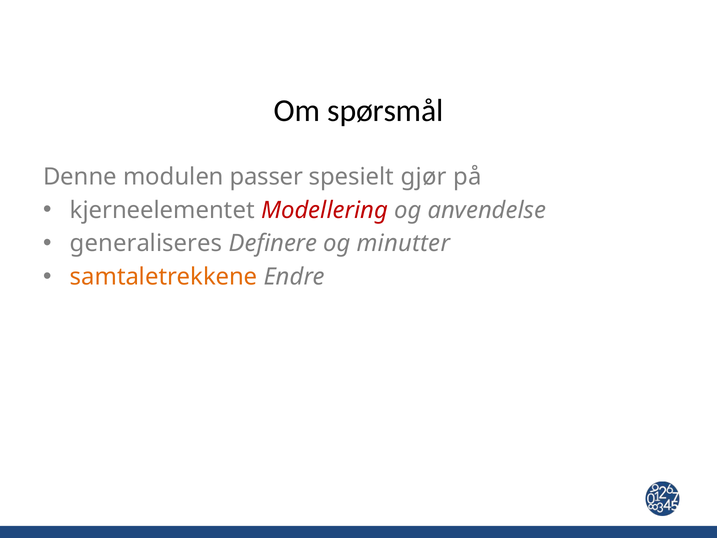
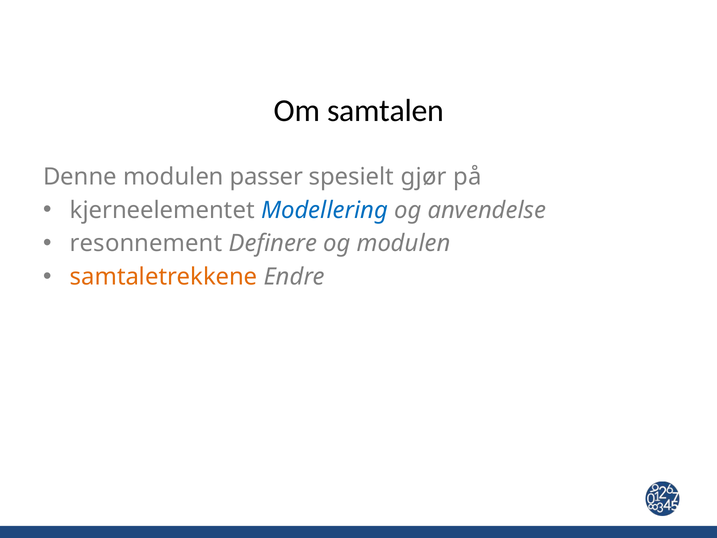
spørsmål: spørsmål -> samtalen (385, 110)
Modellering colour: red -> blue (325, 210)
generaliseres: generaliseres -> resonnement (146, 243)
og minutter: minutter -> modulen (404, 243)
